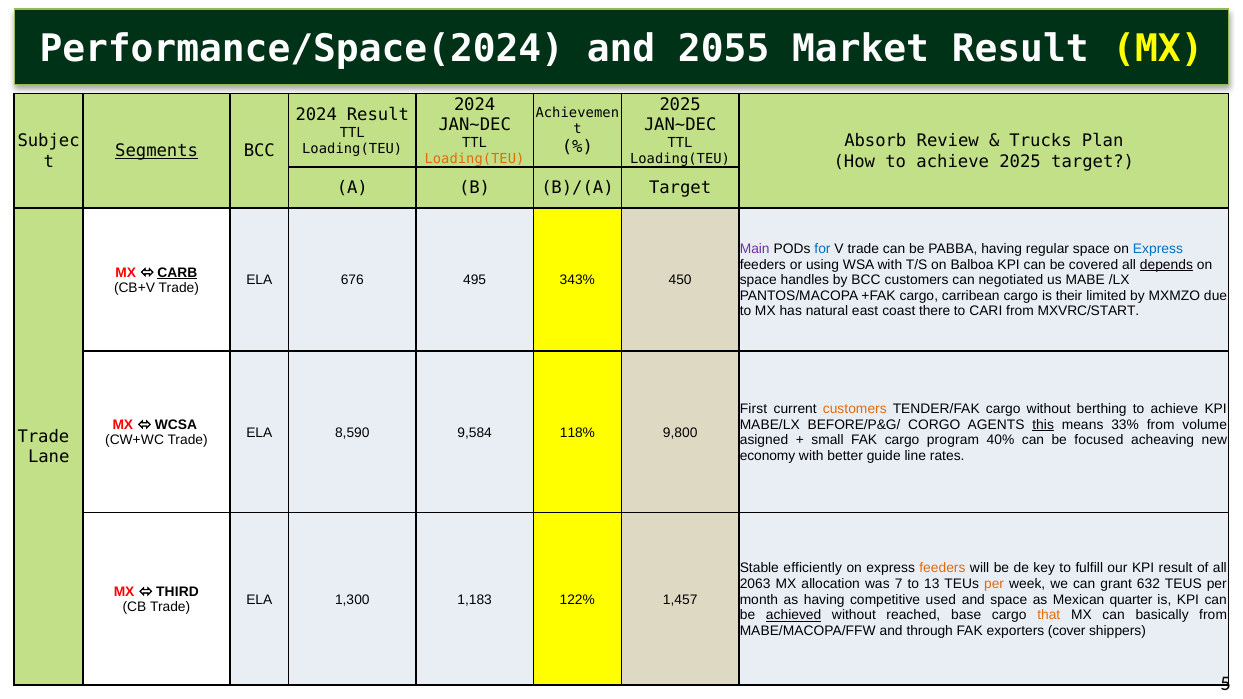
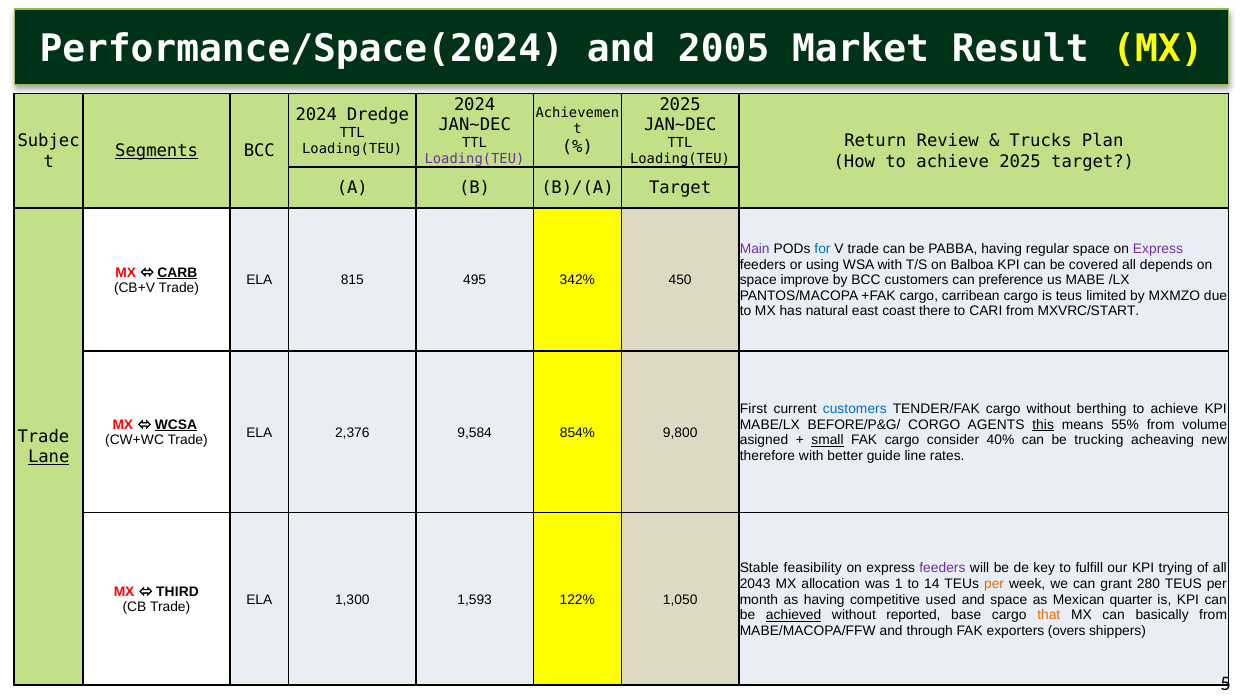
2055: 2055 -> 2005 (724, 49)
2024 Result: Result -> Dredge (378, 115)
Absorb: Absorb -> Return (875, 141)
Loading(TEU colour: orange -> purple (474, 159)
Express colour: blue -> purple (1158, 249)
depends underline: present -> none (1166, 265)
676: 676 -> 815 (352, 280)
343%: 343% -> 342% (577, 280)
handles: handles -> improve (805, 280)
negotiated: negotiated -> preference (1011, 280)
is their: their -> teus (1069, 296)
customers colour: orange -> blue (855, 409)
WCSA underline: none -> present (176, 425)
33%: 33% -> 55% (1125, 425)
8,590: 8,590 -> 2,376 (352, 433)
118%: 118% -> 854% (577, 433)
small underline: none -> present (827, 441)
program: program -> consider (953, 441)
focused: focused -> trucking (1099, 441)
Lane underline: none -> present (49, 457)
economy: economy -> therefore (767, 456)
efficiently: efficiently -> feasibility (813, 569)
feeders colour: orange -> purple (942, 569)
KPI result: result -> trying (1176, 569)
2063: 2063 -> 2043 (755, 584)
7: 7 -> 1 (899, 584)
13: 13 -> 14 (932, 584)
632: 632 -> 280 (1148, 584)
1,183: 1,183 -> 1,593 (475, 600)
1,457: 1,457 -> 1,050 (680, 600)
reached: reached -> reported (913, 615)
cover: cover -> overs (1067, 631)
